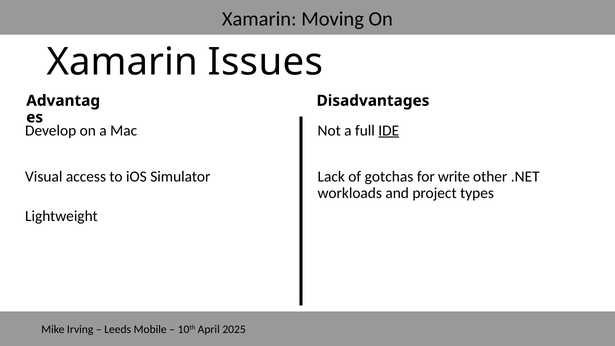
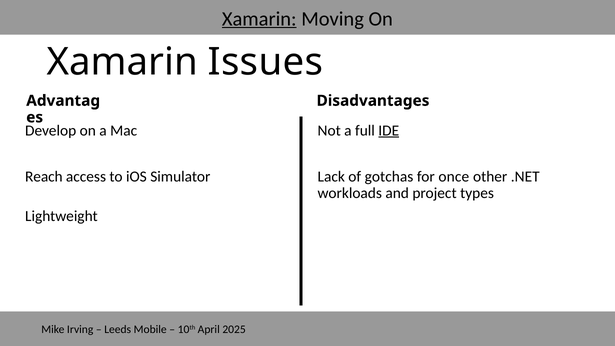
Xamarin underline: none -> present (259, 19)
Visual: Visual -> Reach (44, 177)
write: write -> once (454, 177)
